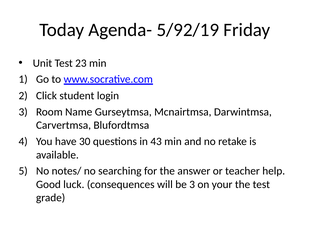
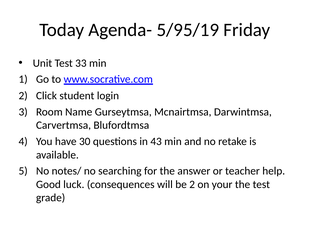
5/92/19: 5/92/19 -> 5/95/19 (188, 30)
23: 23 -> 33 (81, 63)
be 3: 3 -> 2 (192, 185)
